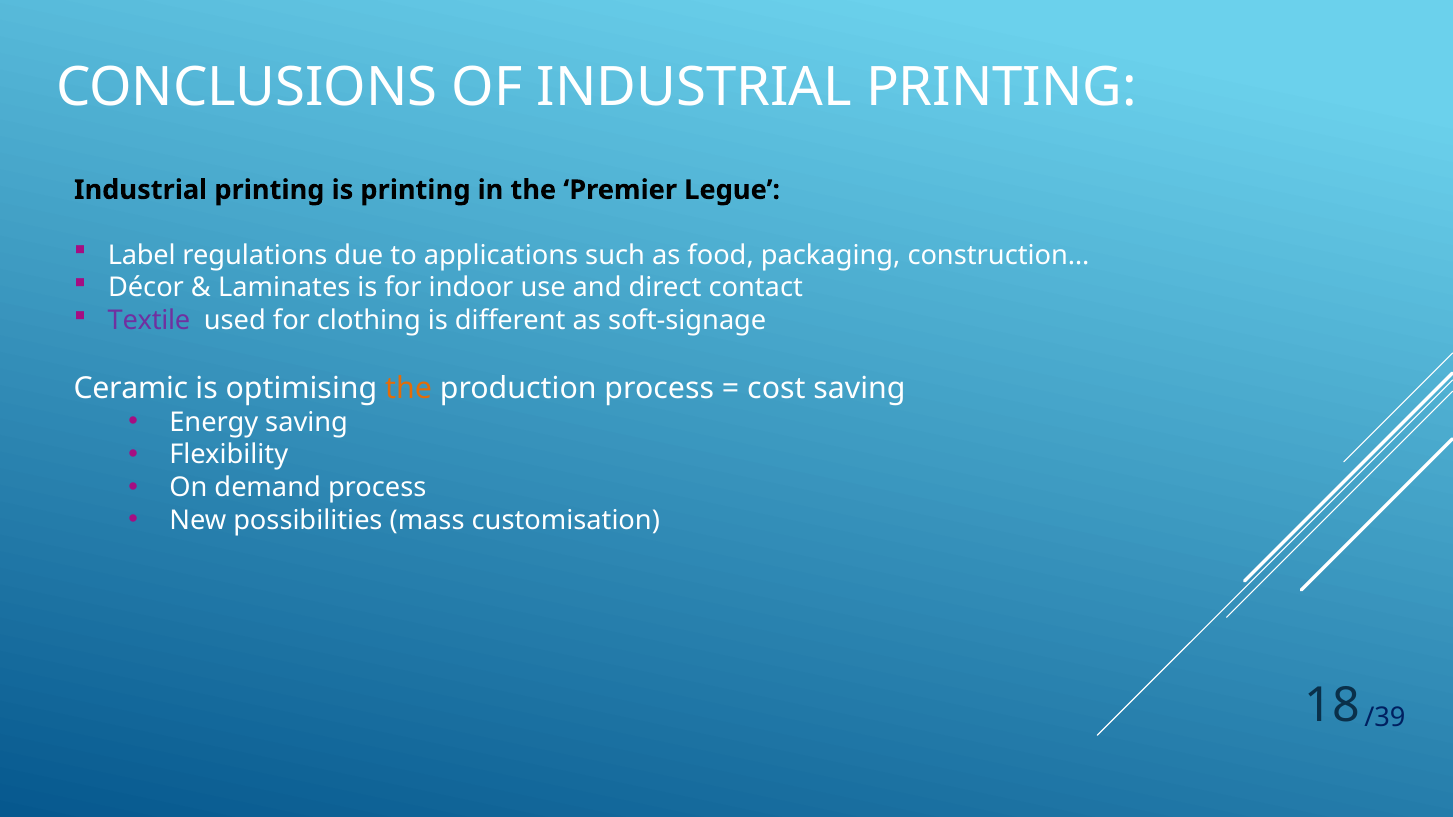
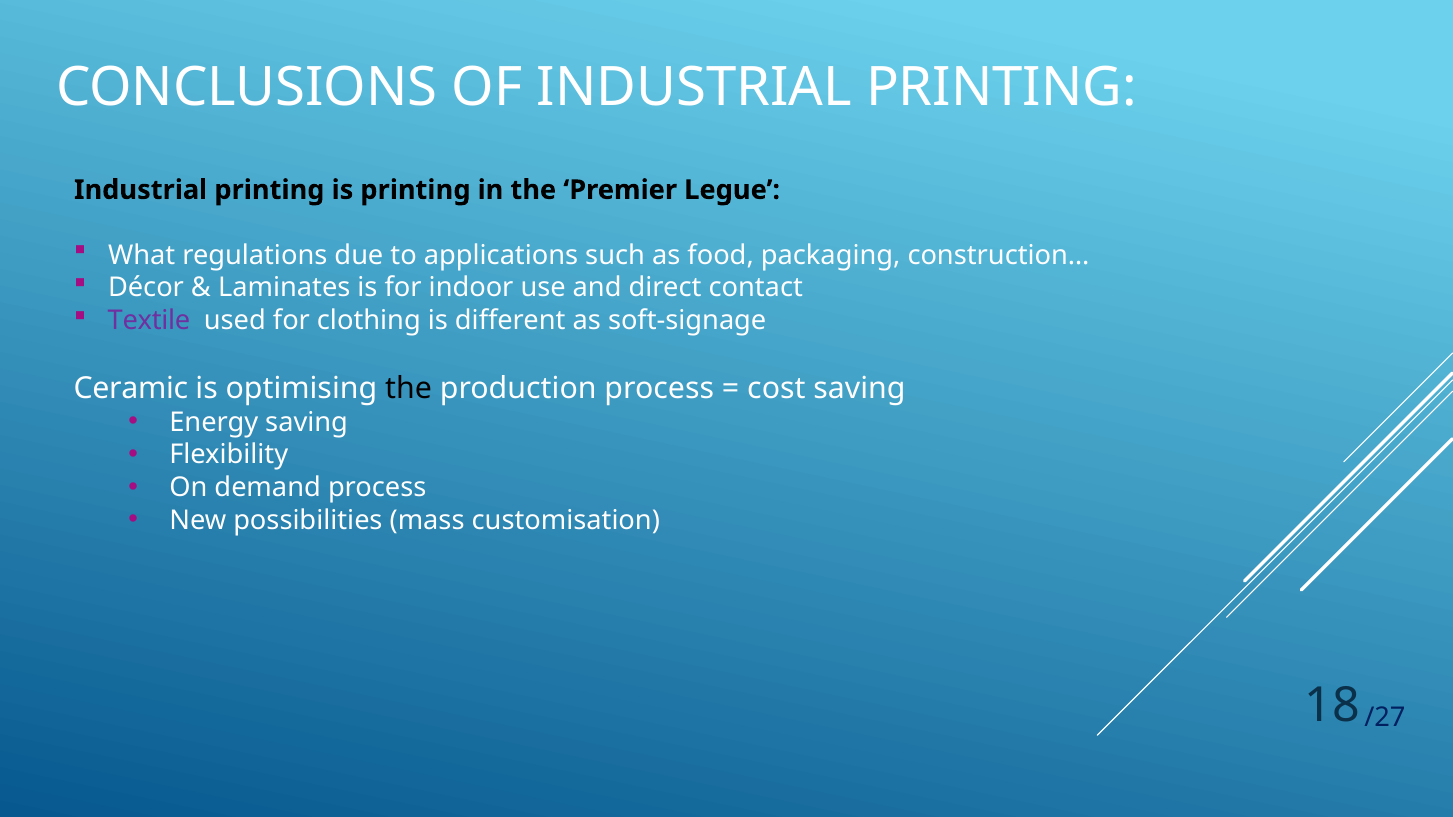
Label: Label -> What (142, 255)
the colour: orange -> black (409, 388)
/39: /39 -> /27 (1385, 718)
